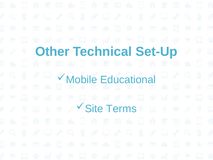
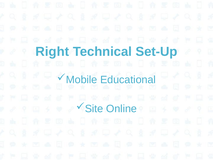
Other: Other -> Right (52, 52)
Terms: Terms -> Online (121, 108)
